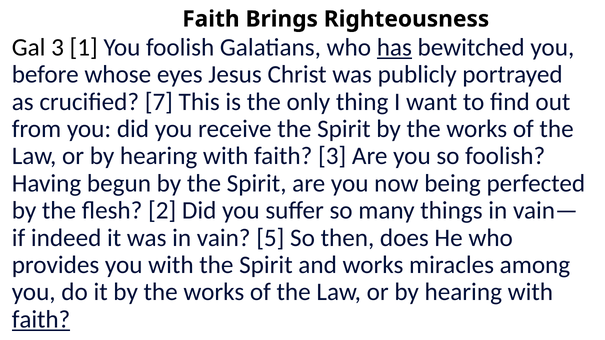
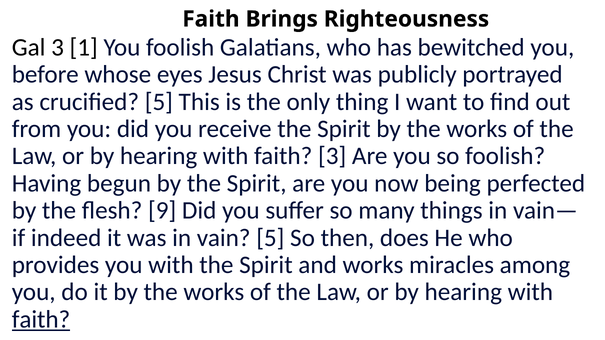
has underline: present -> none (394, 47)
crucified 7: 7 -> 5 (159, 102)
2: 2 -> 9 (162, 211)
